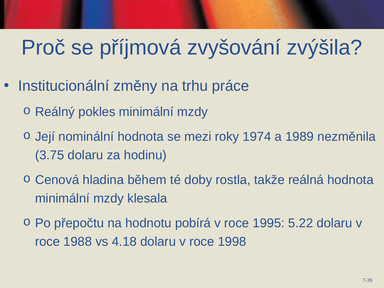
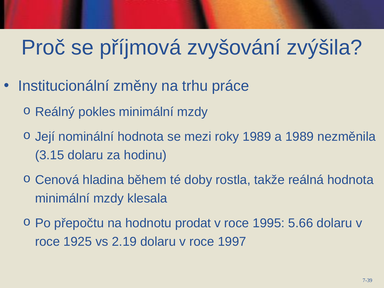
roky 1974: 1974 -> 1989 (257, 137)
3.75: 3.75 -> 3.15 (50, 155)
pobírá: pobírá -> prodat (193, 223)
5.22: 5.22 -> 5.66 (301, 223)
1988: 1988 -> 1925 (78, 242)
4.18: 4.18 -> 2.19 (124, 242)
1998: 1998 -> 1997 (232, 242)
